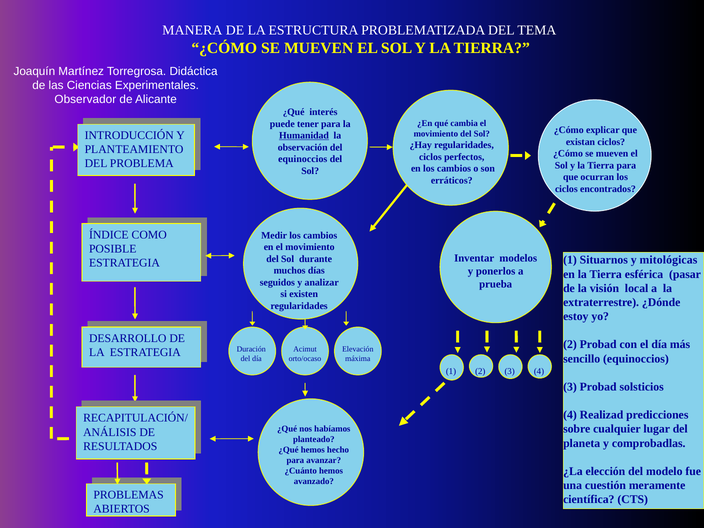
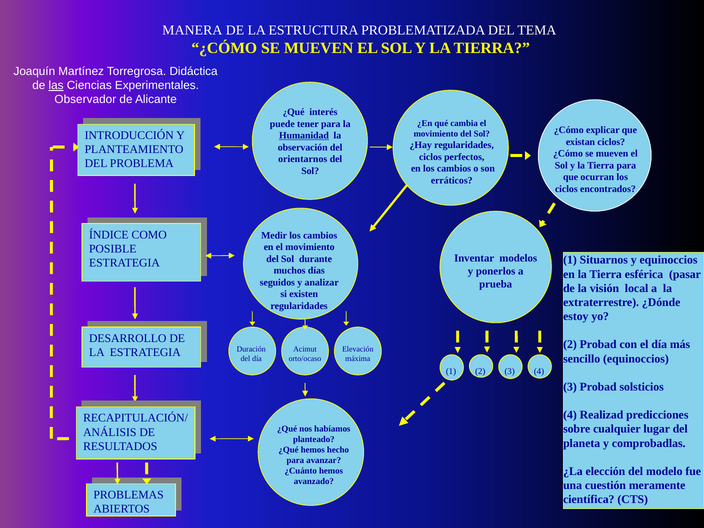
las underline: none -> present (56, 85)
equinoccios: equinoccios -> orientarnos (303, 159)
y mitológicas: mitológicas -> equinoccios (669, 260)
